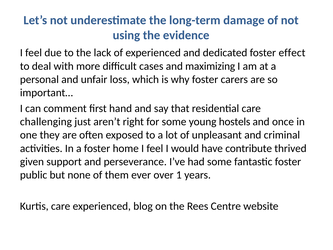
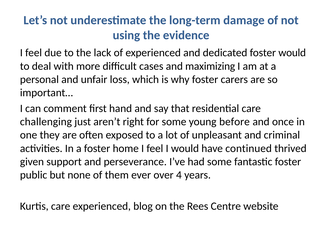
foster effect: effect -> would (292, 53)
hostels: hostels -> before (234, 122)
contribute: contribute -> continued (249, 148)
1: 1 -> 4 (179, 175)
